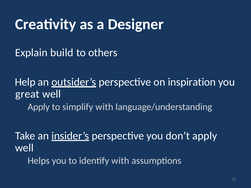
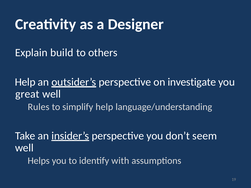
inspiration: inspiration -> investigate (192, 82)
Apply: Apply -> Rules (39, 107)
simplify with: with -> help (104, 107)
don’t apply: apply -> seem (205, 136)
